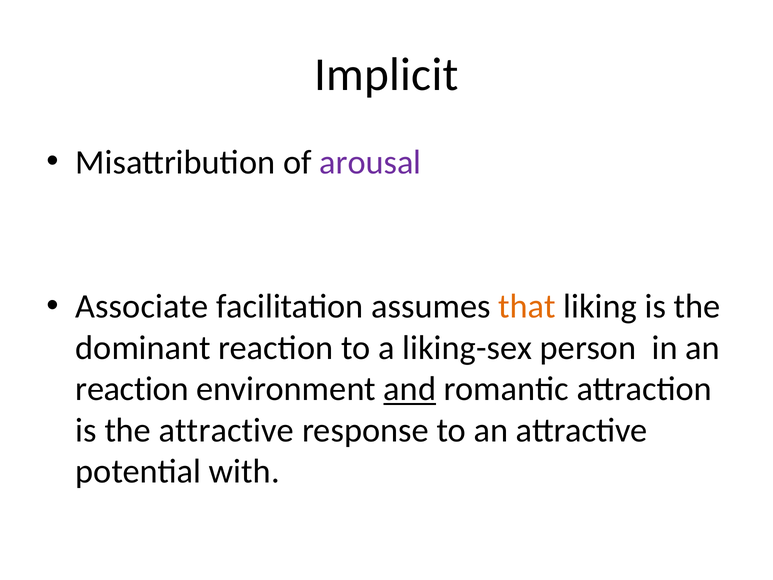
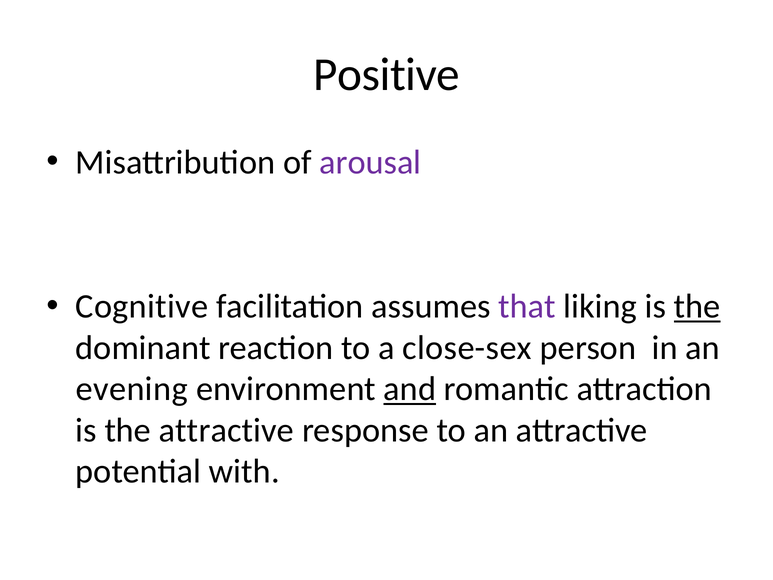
Implicit: Implicit -> Positive (387, 75)
Associate: Associate -> Cognitive (142, 307)
that colour: orange -> purple (527, 307)
the underline: none -> present (697, 307)
liking-sex: liking-sex -> close-sex (467, 348)
reaction: reaction -> evening (132, 389)
